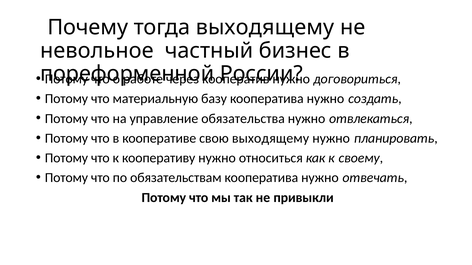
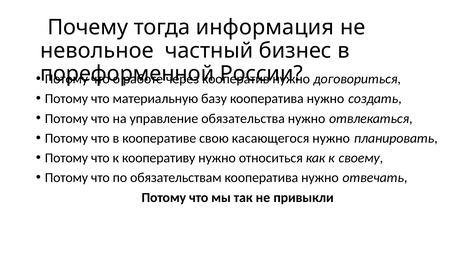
тогда выходящему: выходящему -> информация (265, 27)
свою выходящему: выходящему -> касающегося (271, 139)
